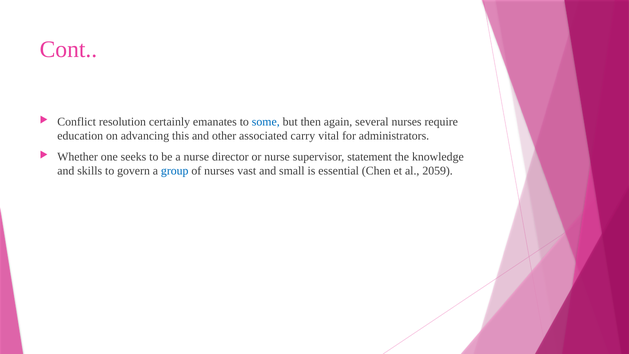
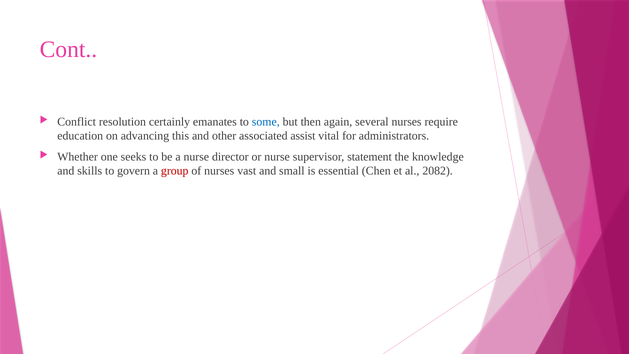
carry: carry -> assist (303, 136)
group colour: blue -> red (175, 171)
2059: 2059 -> 2082 (438, 171)
